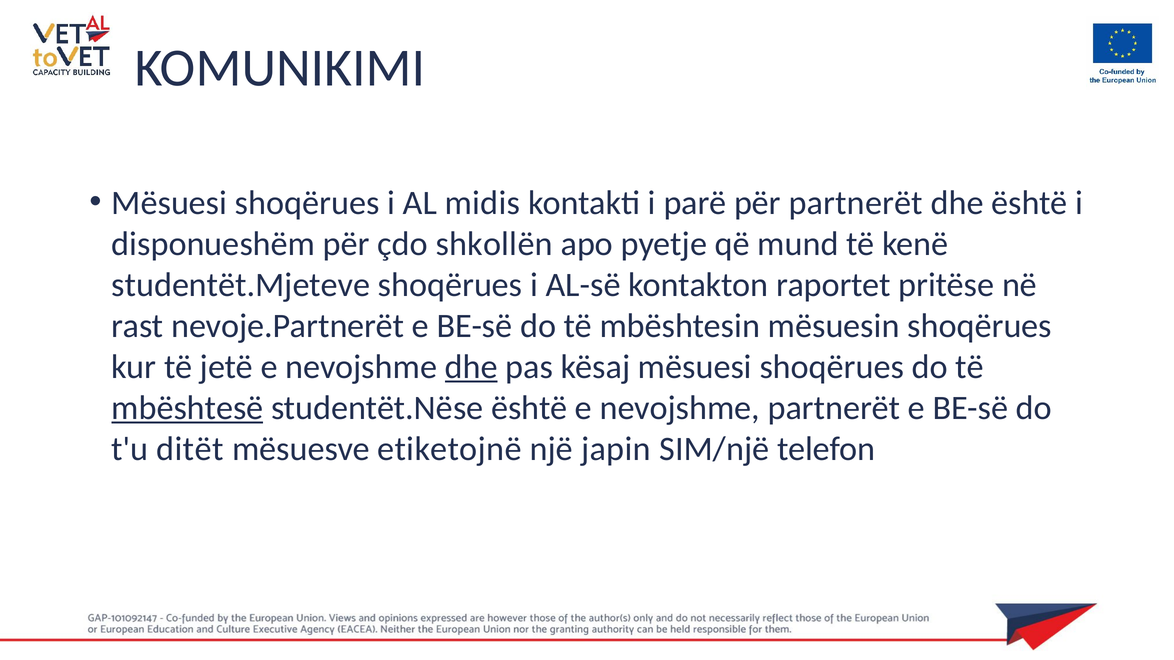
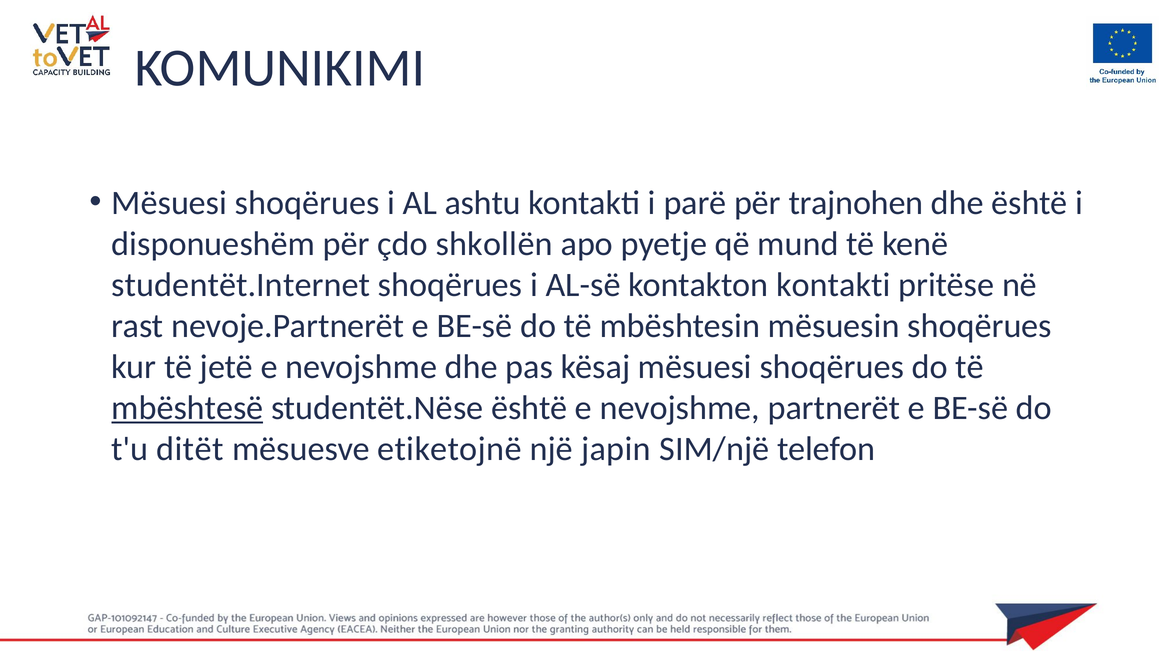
midis: midis -> ashtu (483, 203)
për partnerët: partnerët -> trajnohen (856, 203)
studentët.Mjeteve: studentët.Mjeteve -> studentët.Internet (241, 285)
kontakton raportet: raportet -> kontakti (833, 285)
dhe underline: present -> none (471, 367)
